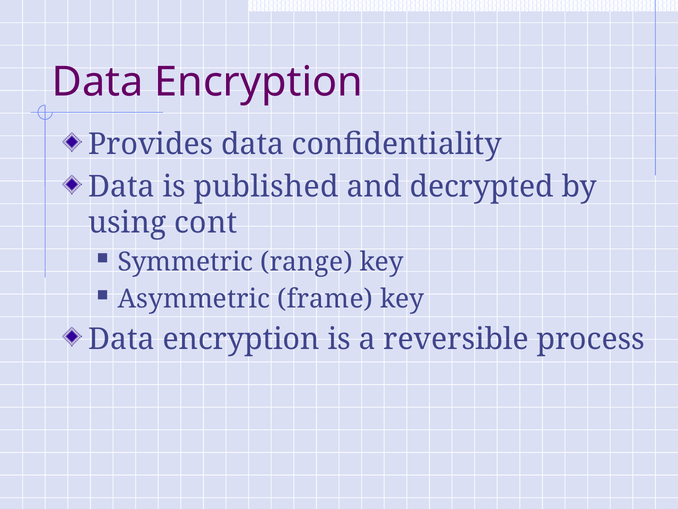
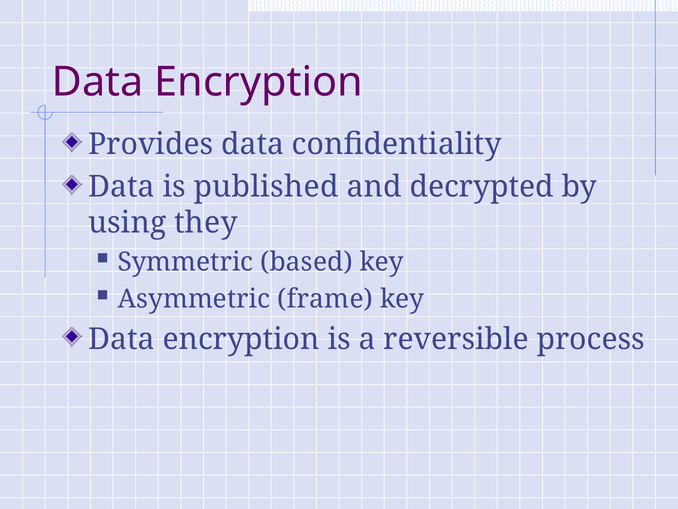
cont: cont -> they (206, 223)
range: range -> based (307, 262)
